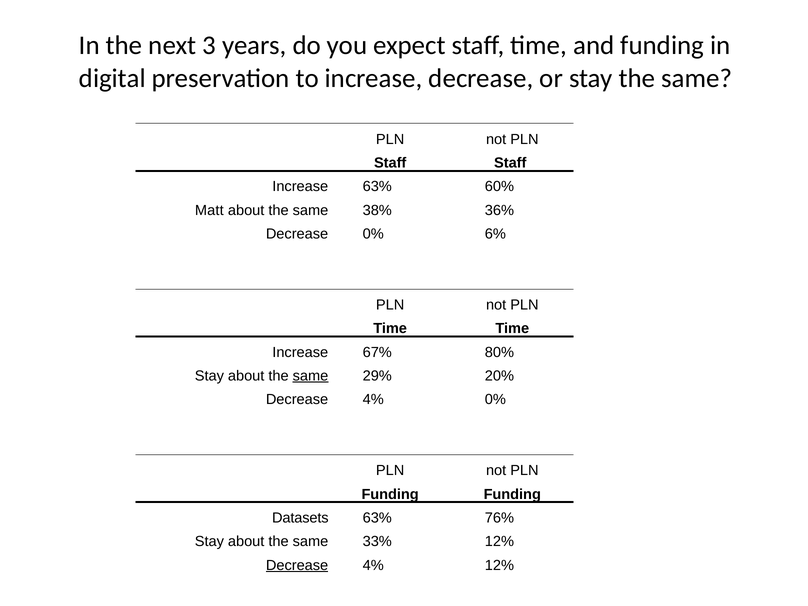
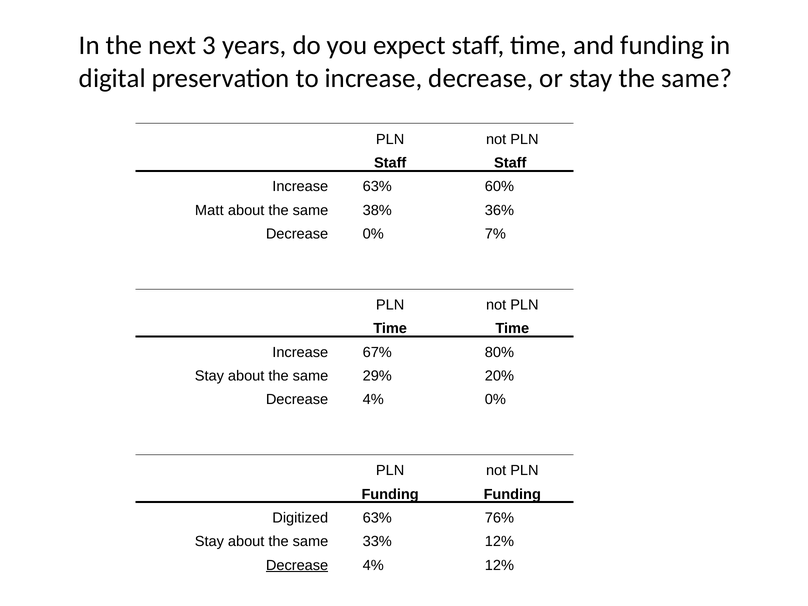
6%: 6% -> 7% (495, 234)
same underline: present -> none (310, 376)
Datasets: Datasets -> Digitized (300, 518)
